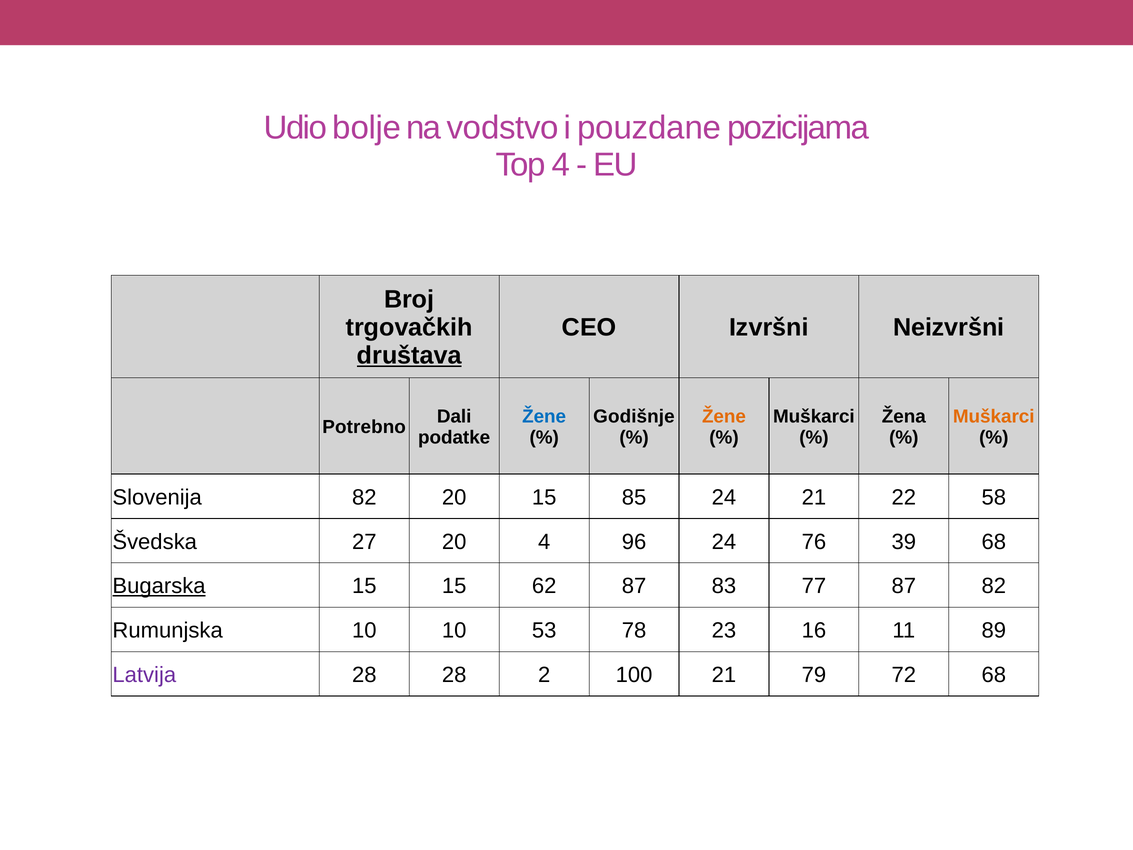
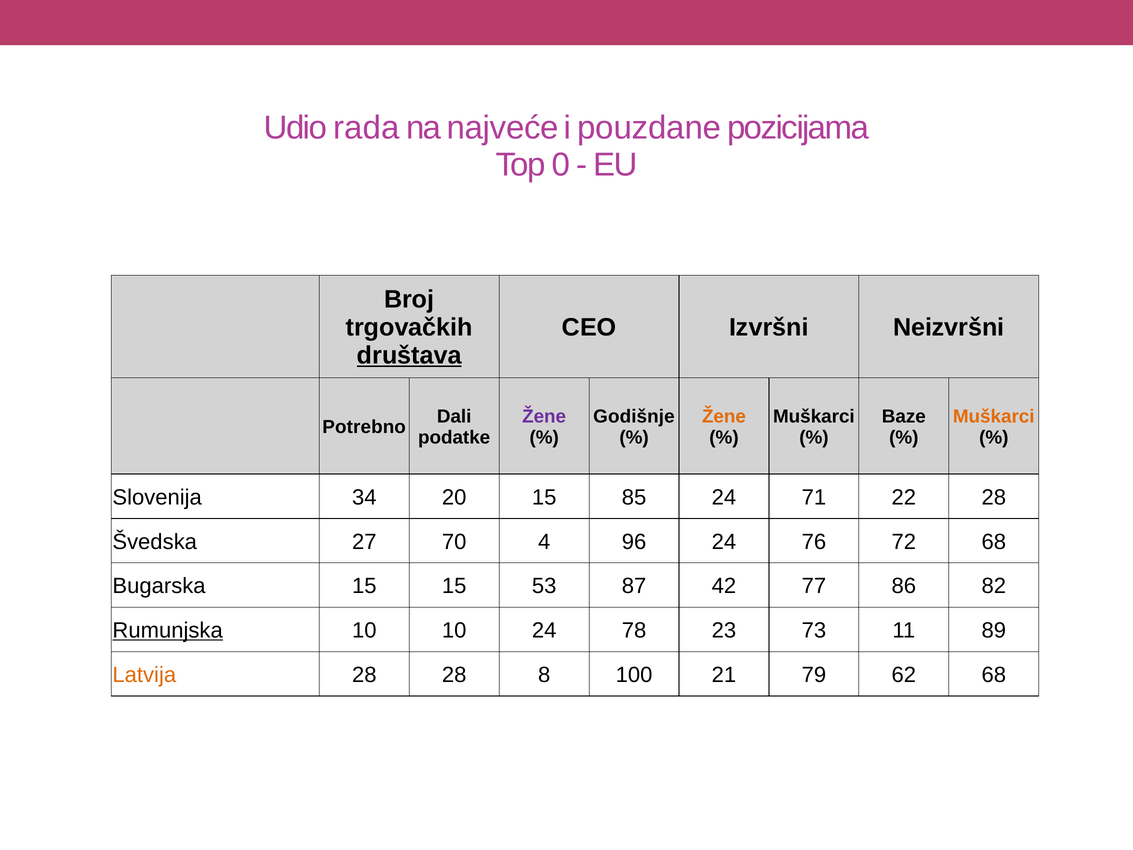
bolje: bolje -> rada (366, 128)
vodstvo: vodstvo -> najveće (503, 128)
Top 4: 4 -> 0 (561, 165)
Žene colour: blue -> purple (544, 416)
Žena: Žena -> Baze (904, 416)
Slovenija 82: 82 -> 34 (364, 497)
24 21: 21 -> 71 (814, 497)
22 58: 58 -> 28 (994, 497)
27 20: 20 -> 70 (454, 542)
39: 39 -> 72 (904, 542)
Bugarska underline: present -> none (159, 586)
62: 62 -> 53 (544, 586)
83: 83 -> 42 (724, 586)
77 87: 87 -> 86 (904, 586)
Rumunjska underline: none -> present (168, 630)
10 53: 53 -> 24 (544, 630)
16: 16 -> 73 (814, 630)
Latvija colour: purple -> orange (144, 675)
2: 2 -> 8 (544, 675)
72: 72 -> 62 (904, 675)
